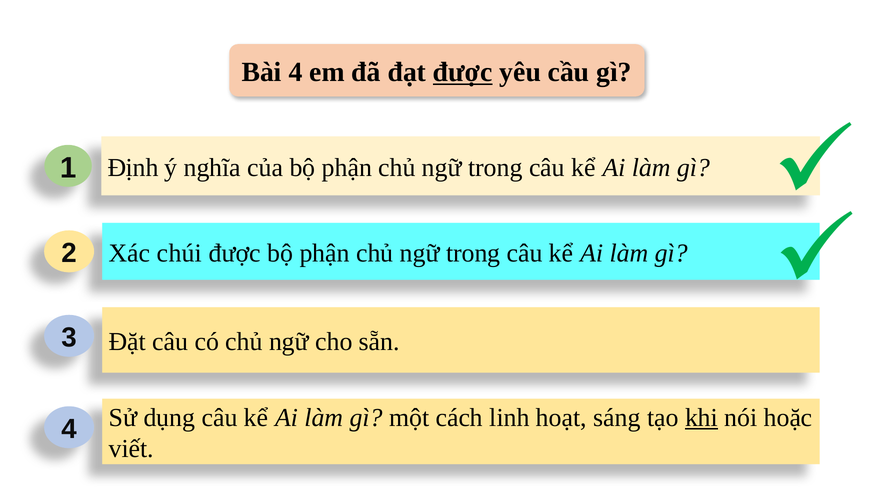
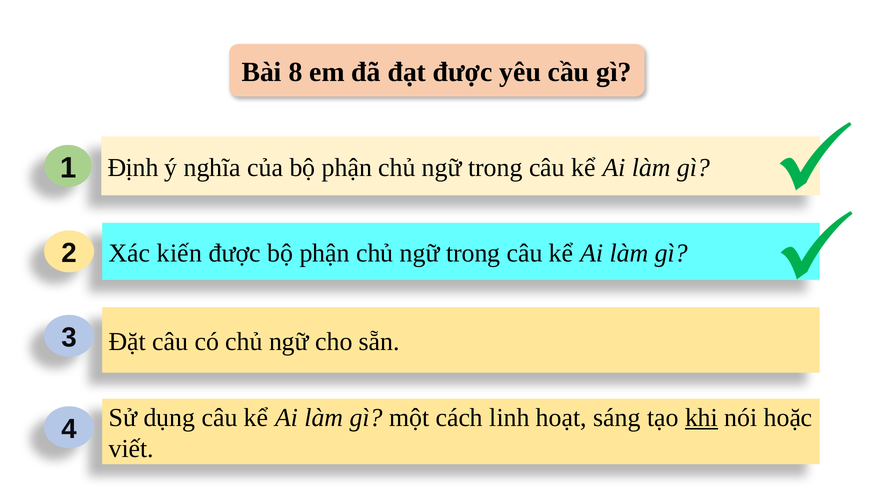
Bài 4: 4 -> 8 (295, 72)
được underline: present -> none (463, 72)
chúi: chúi -> kiến (180, 253)
